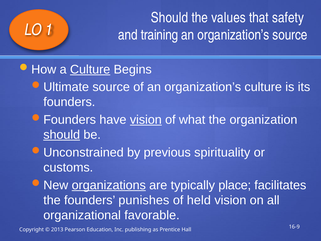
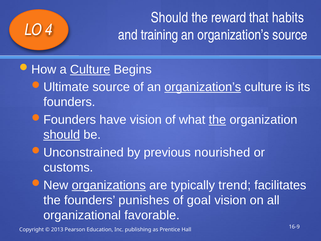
values: values -> reward (229, 18)
safety: safety -> habits (288, 18)
1: 1 -> 4 (49, 30)
organization’s underline: none -> present (203, 87)
vision underline: present -> none (146, 120)
the underline: none -> present (217, 120)
spirituality: spirituality -> nourished (222, 152)
place: place -> trend (235, 185)
held: held -> goal (199, 200)
